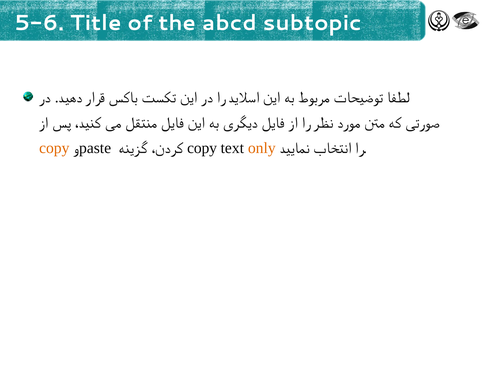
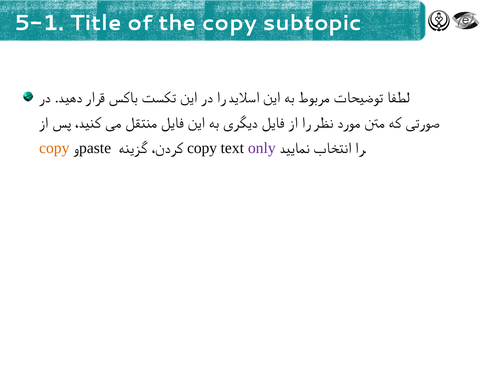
5-6: 5-6 -> 5-1 (39, 23)
the abcd: abcd -> copy (229, 23)
only colour: orange -> purple (262, 148)
